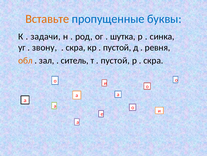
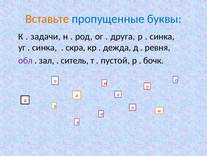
шутка: шутка -> друга (123, 36)
звону: звону -> синка (45, 47)
пустой: пустой -> дежда (117, 47)
обл colour: orange -> purple (25, 60)
скра: скра -> бочк (153, 60)
